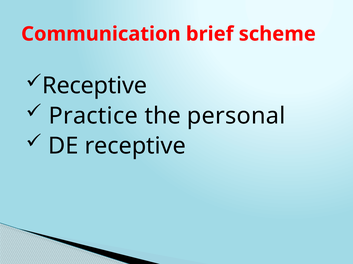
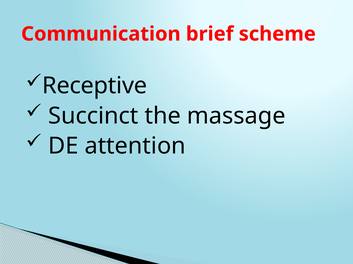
Practice: Practice -> Succinct (93, 116)
personal: personal -> massage (236, 116)
DE receptive: receptive -> attention (135, 146)
